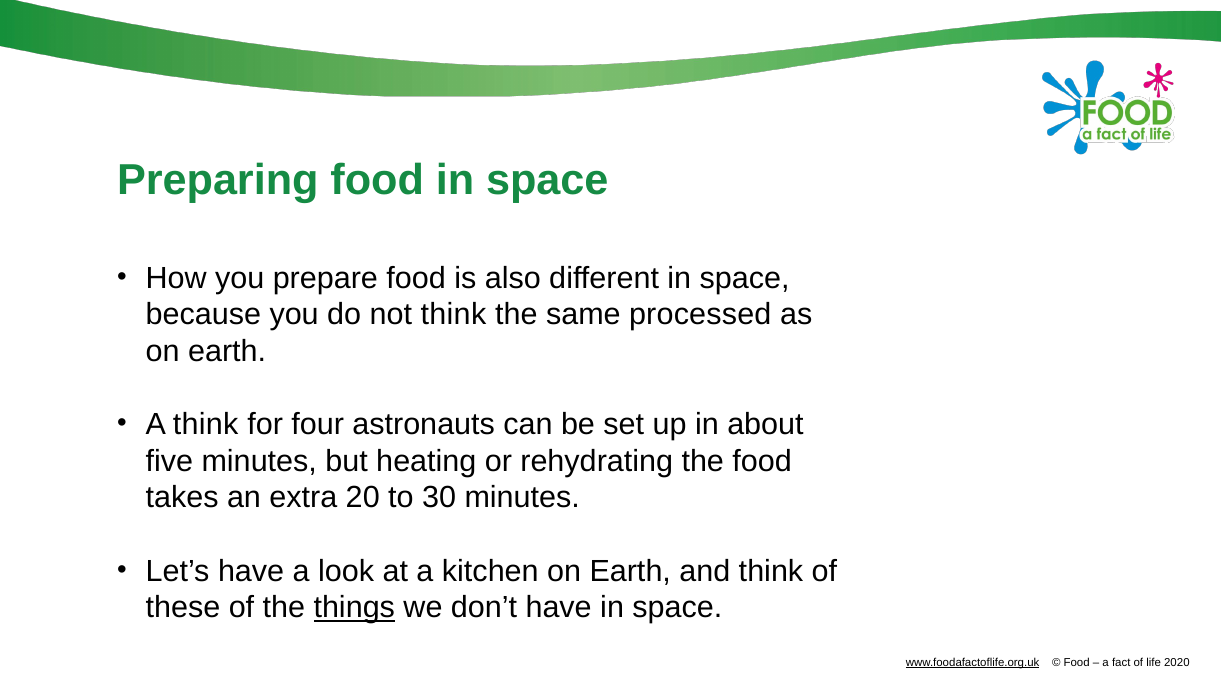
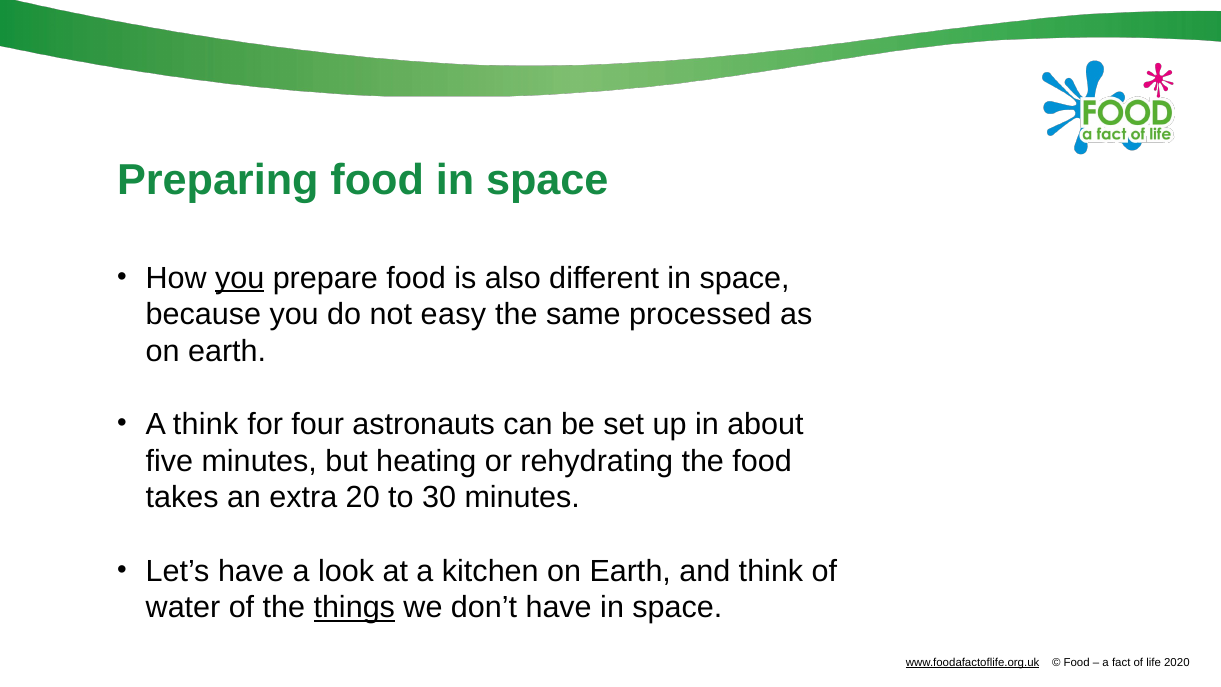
you underline: none -> present (240, 278)
not think: think -> easy (453, 315)
these: these -> water (183, 608)
